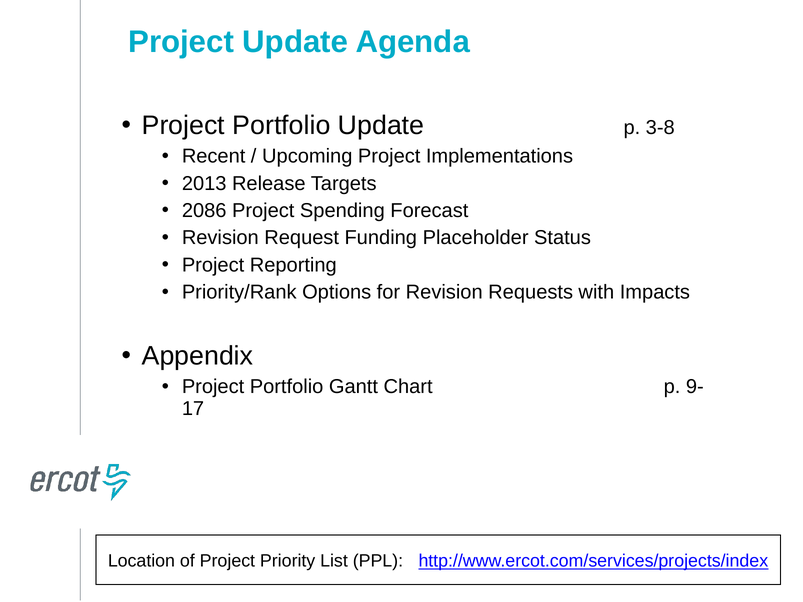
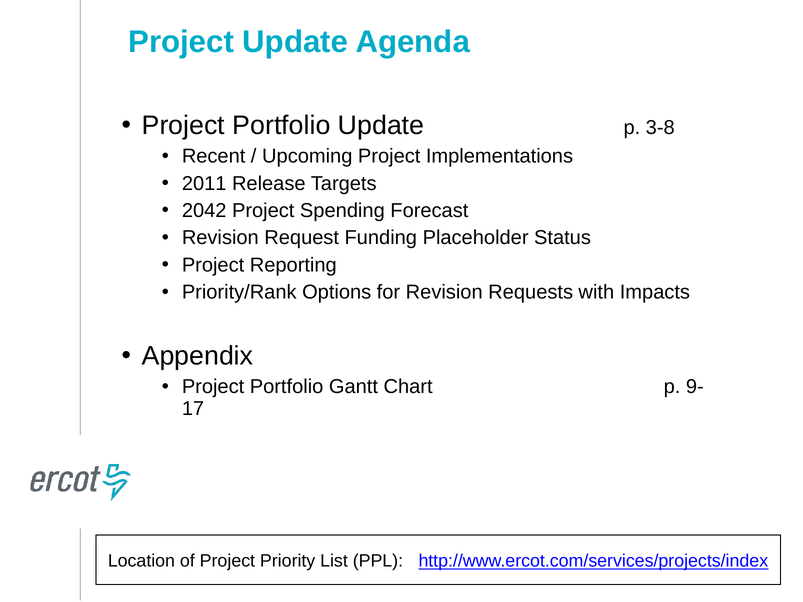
2013: 2013 -> 2011 (204, 183)
2086: 2086 -> 2042 (204, 211)
